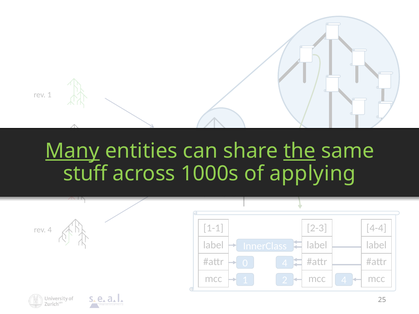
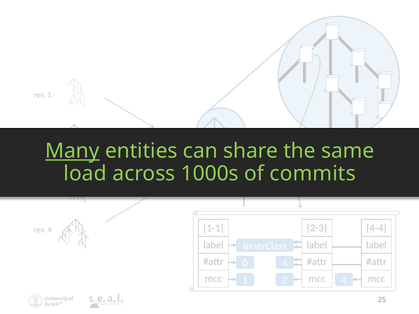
the underline: present -> none (300, 151)
stuff: stuff -> load (85, 174)
applying: applying -> commits (313, 174)
